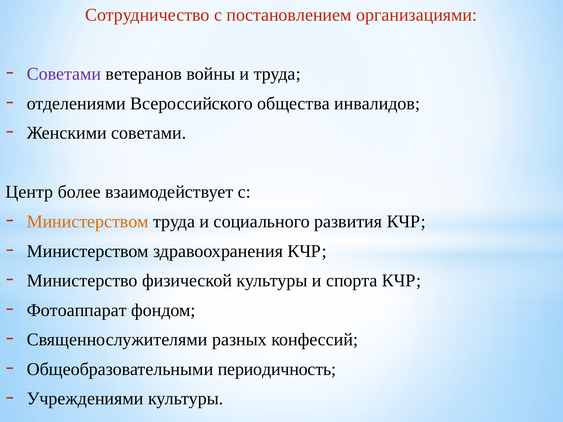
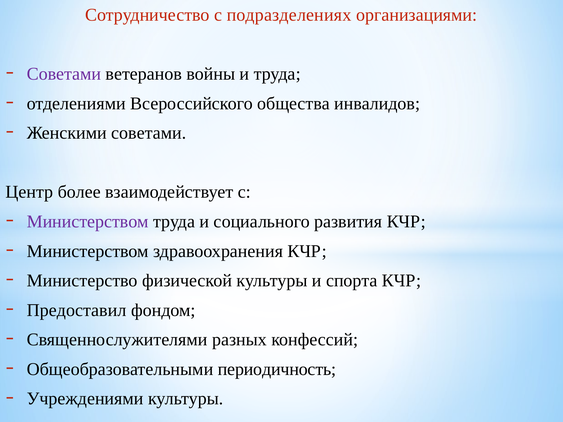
постановлением: постановлением -> подразделениях (289, 15)
Министерством colour: orange -> purple (88, 222)
Фотоаппарат: Фотоаппарат -> Предоставил (77, 310)
